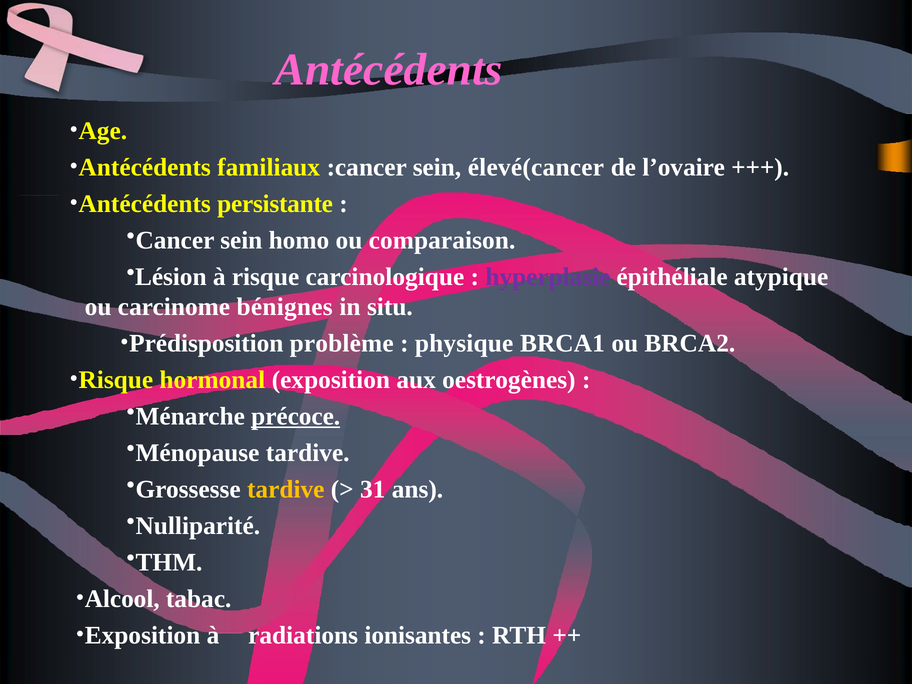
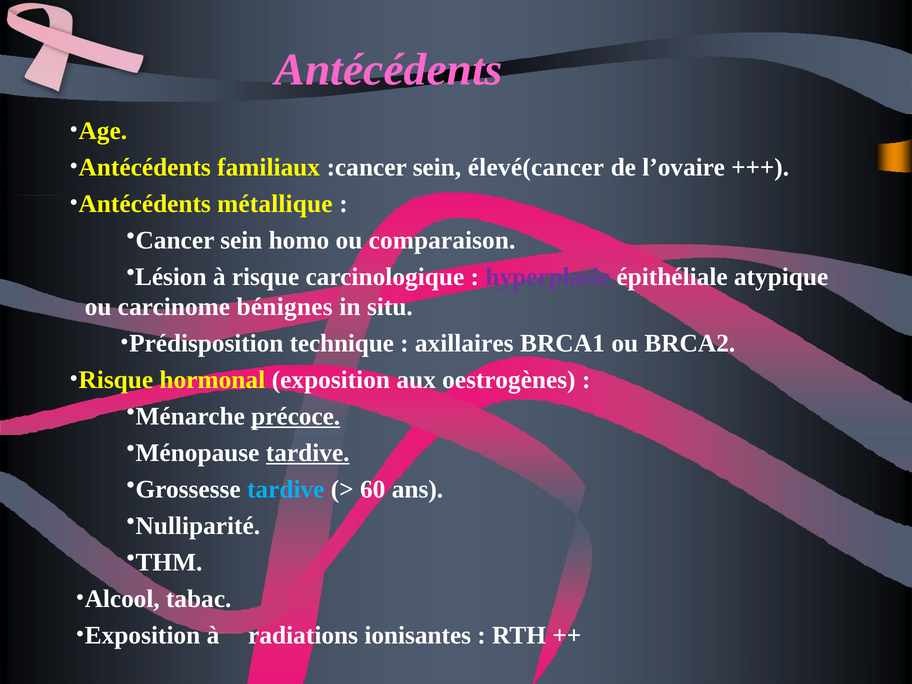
persistante: persistante -> métallique (275, 204)
problème: problème -> technique (342, 344)
physique: physique -> axillaires (464, 344)
tardive underline: none -> present (308, 453)
tardive colour: yellow -> light blue (286, 490)
31: 31 -> 60 (373, 490)
